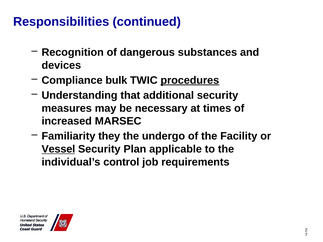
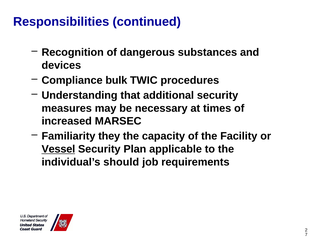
procedures underline: present -> none (190, 80)
undergo: undergo -> capacity (163, 136)
control: control -> should (121, 162)
